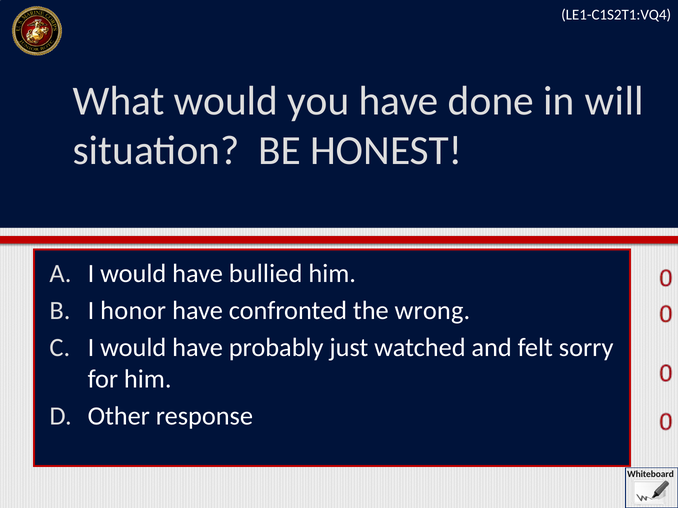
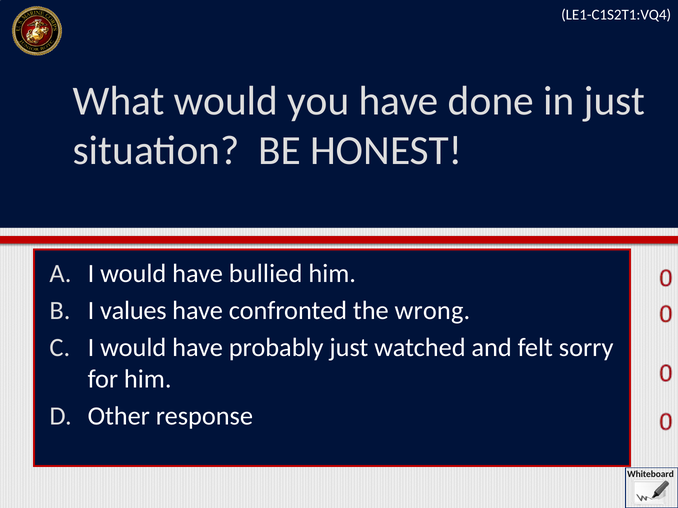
in will: will -> just (615, 101)
honor: honor -> values (133, 311)
